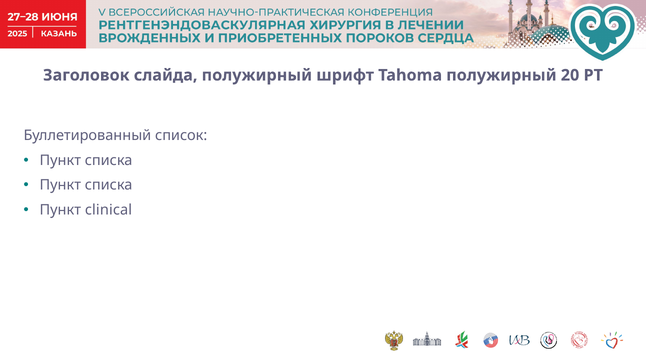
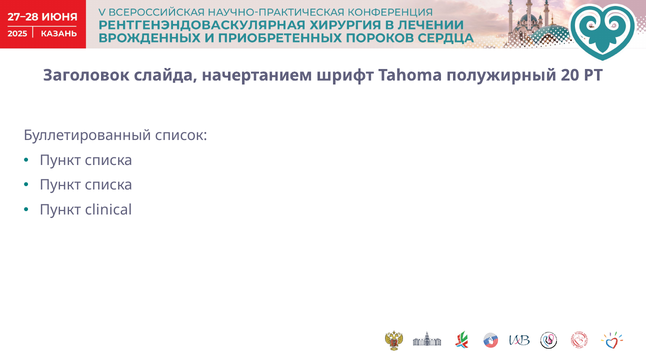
слайда полужирный: полужирный -> начертанием (257, 75)
